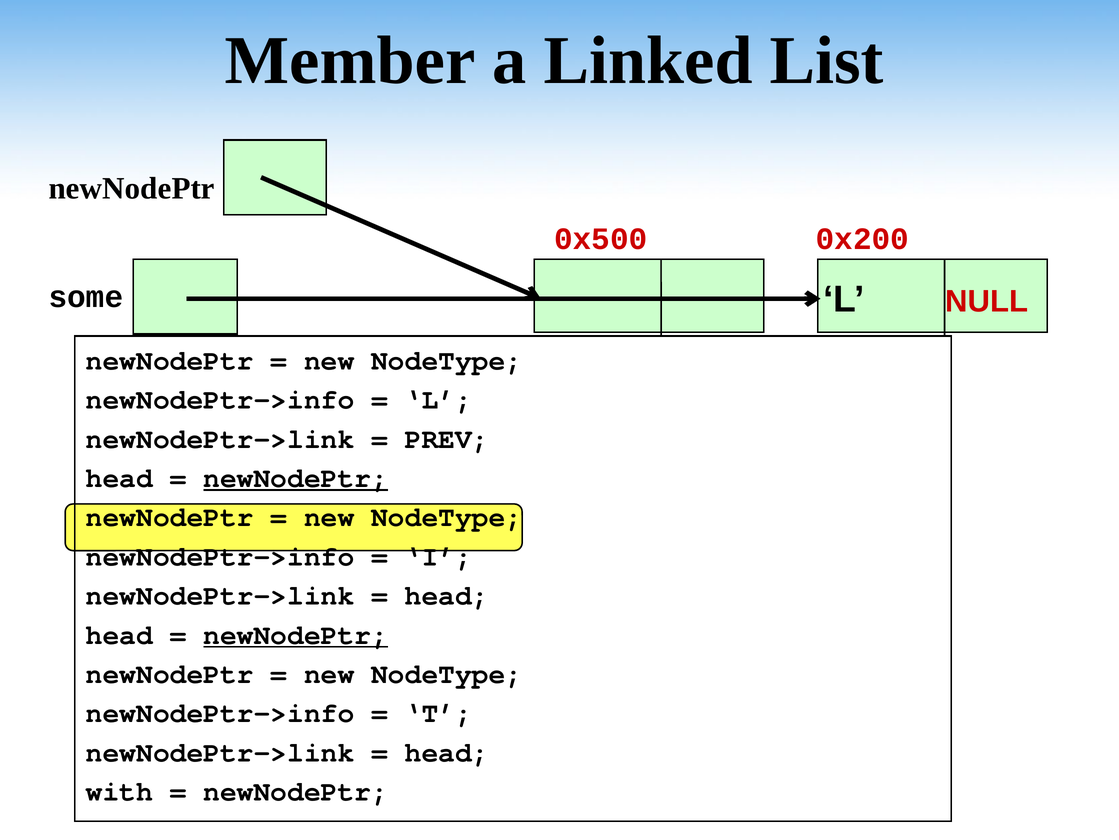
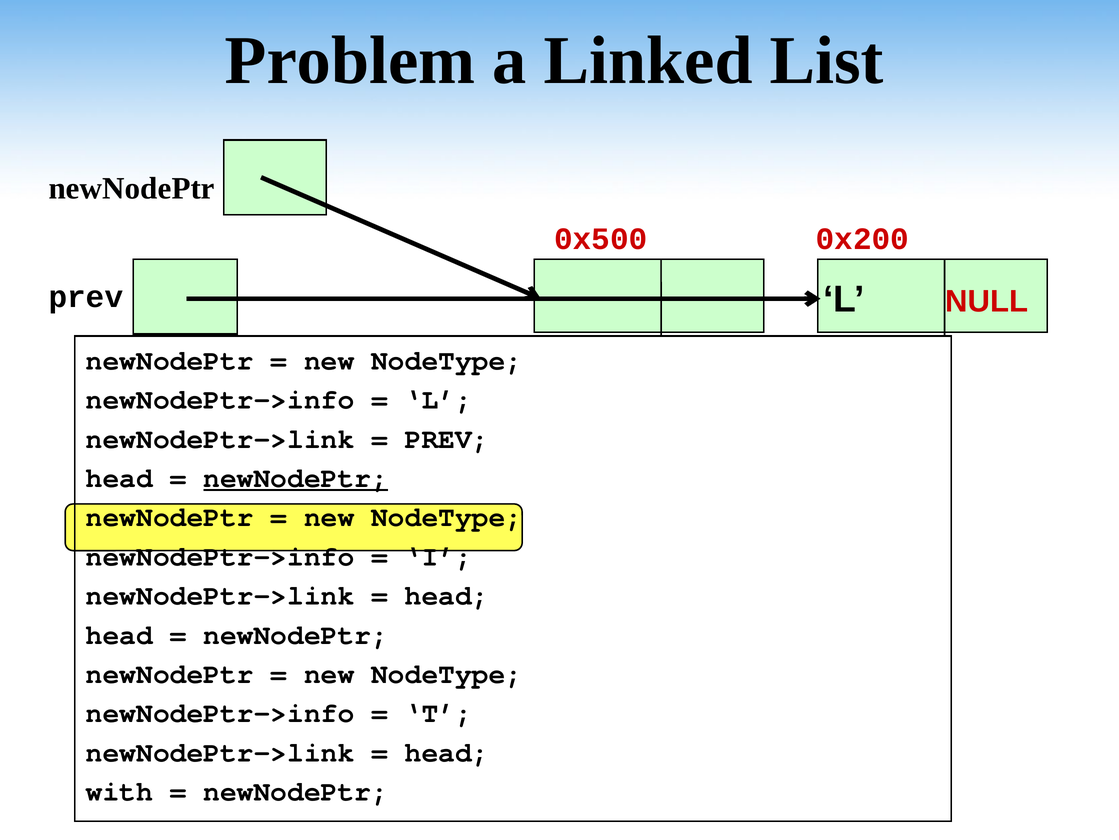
Member: Member -> Problem (350, 61)
some: some -> prev (86, 297)
newNodePtr underline: present -> none (296, 634)
